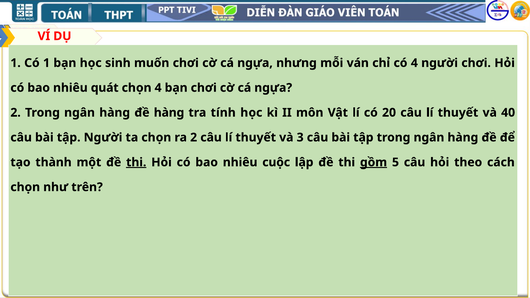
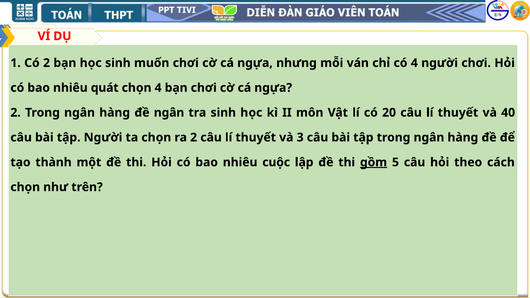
Có 1: 1 -> 2 (47, 63)
đề hàng: hàng -> ngân (169, 113)
tra tính: tính -> sinh (223, 113)
thi underline: present -> none (136, 162)
